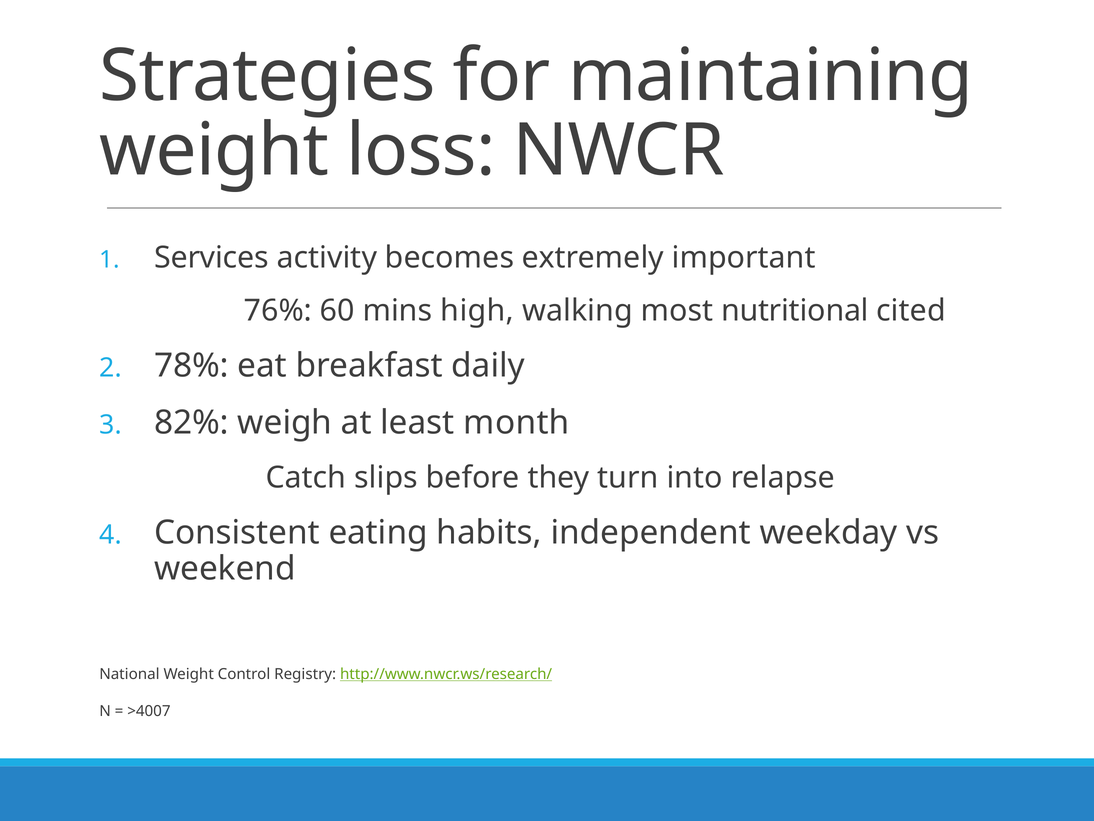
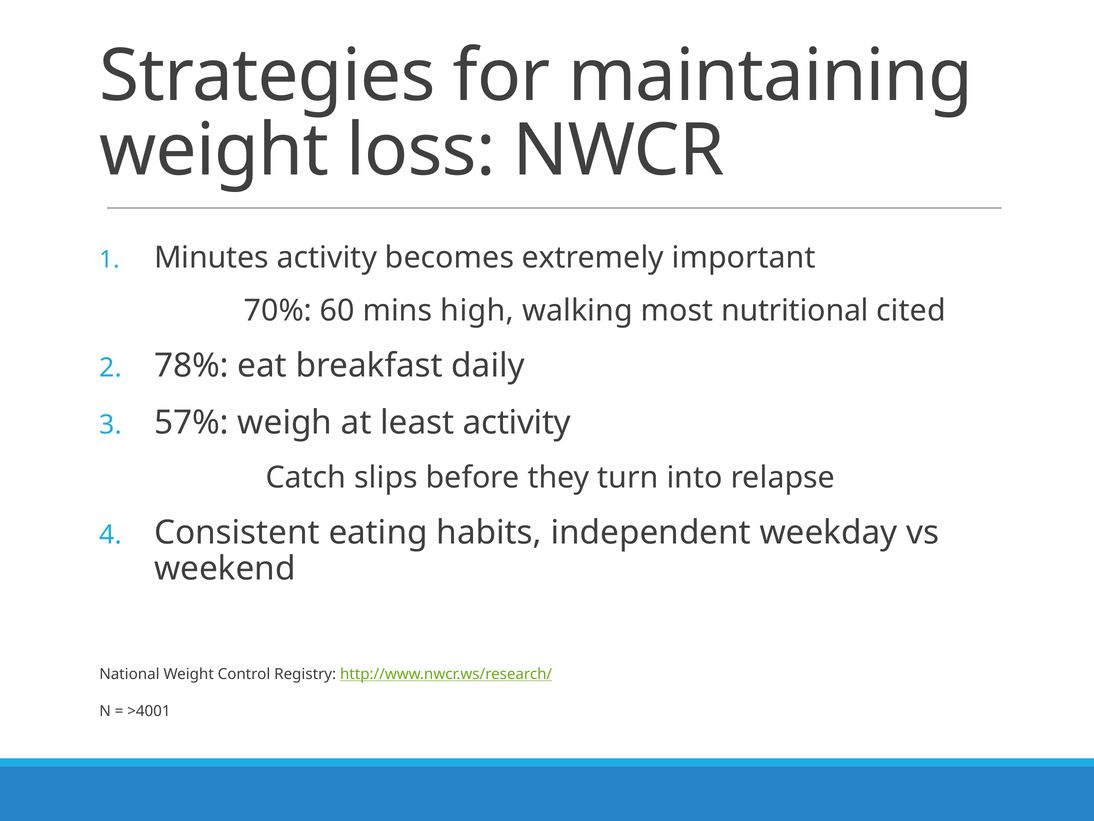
Services: Services -> Minutes (211, 257)
76%: 76% -> 70% (278, 311)
82%: 82% -> 57% (191, 422)
least month: month -> activity (517, 422)
>4007: >4007 -> >4001 (149, 711)
